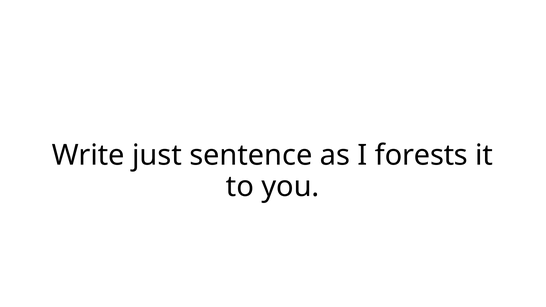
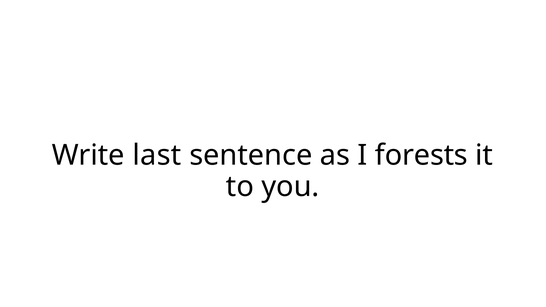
just: just -> last (157, 155)
